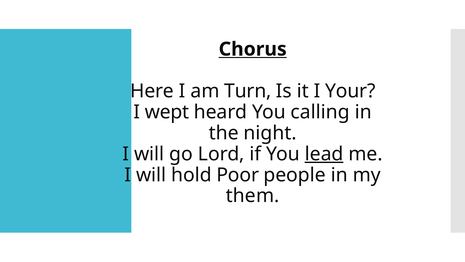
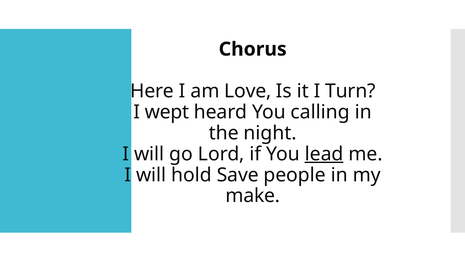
Chorus underline: present -> none (253, 49)
Turn: Turn -> Love (248, 91)
Your: Your -> Turn (350, 91)
Poor: Poor -> Save (238, 175)
them: them -> make (253, 196)
